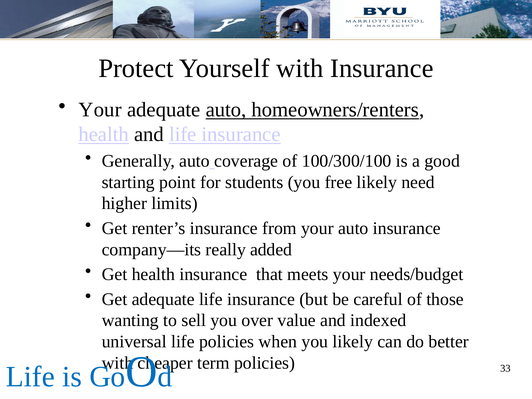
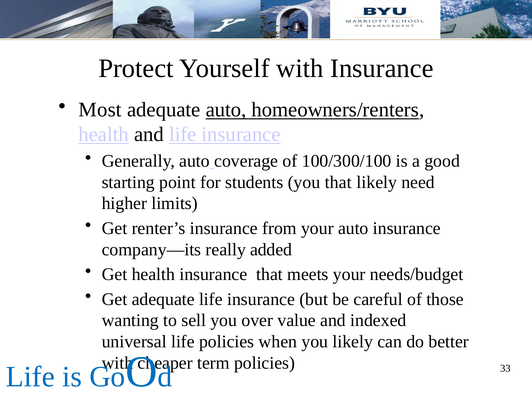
Your: Your -> Most (100, 110)
you free: free -> that (338, 182)
